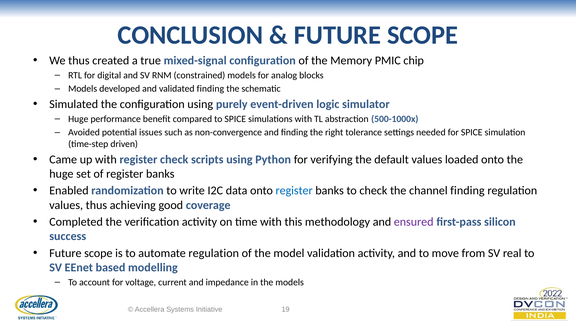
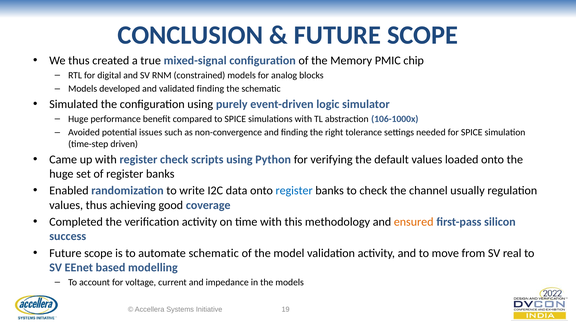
500-1000x: 500-1000x -> 106-1000x (395, 119)
channel finding: finding -> usually (467, 191)
ensured colour: purple -> orange (414, 222)
automate regulation: regulation -> schematic (214, 253)
